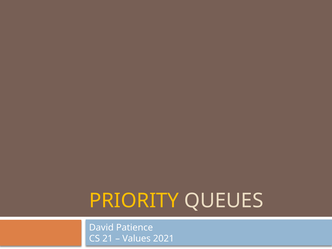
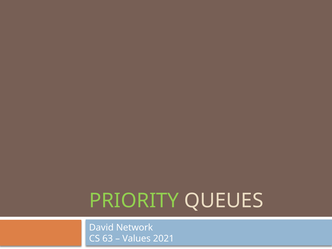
PRIORITY colour: yellow -> light green (134, 201)
Patience: Patience -> Network (135, 227)
21: 21 -> 63 (108, 239)
